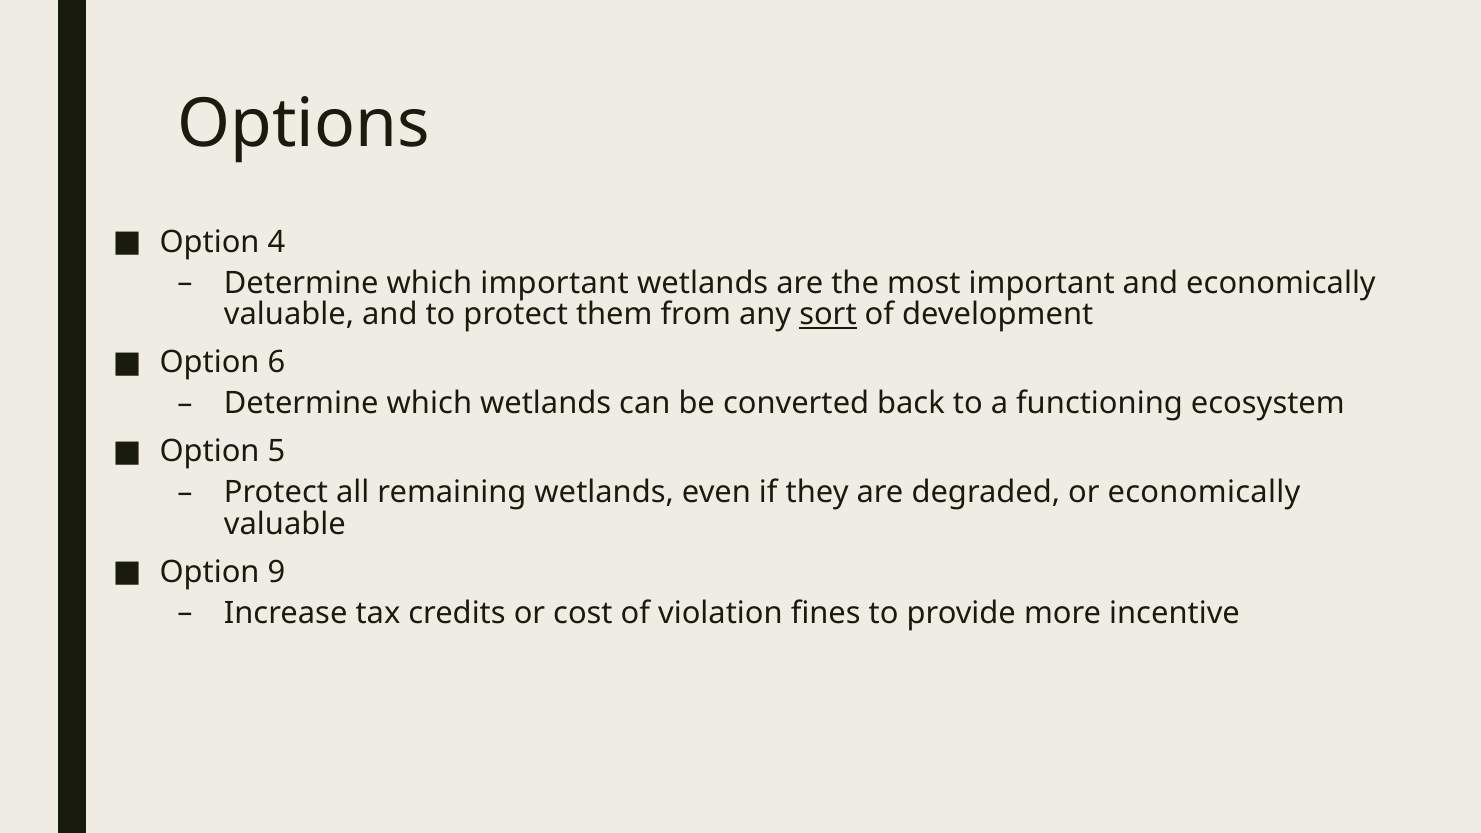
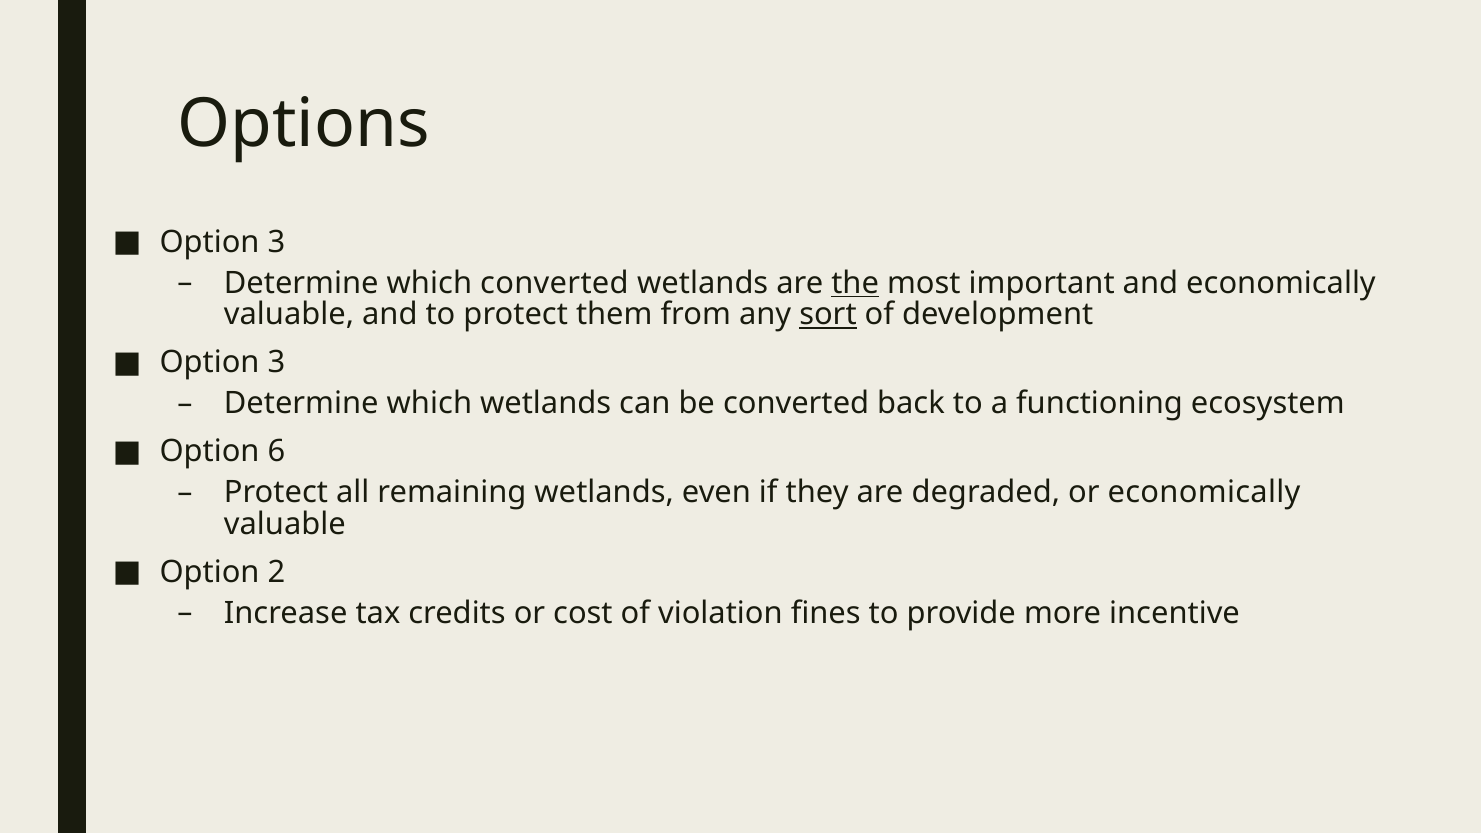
4: 4 -> 3 (277, 242)
which important: important -> converted (554, 283)
the underline: none -> present (855, 283)
6: 6 -> 3 (277, 363)
5: 5 -> 6 (277, 452)
9: 9 -> 2 (277, 572)
